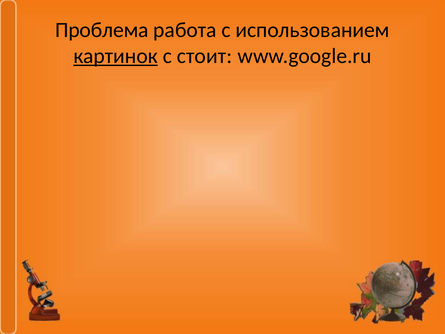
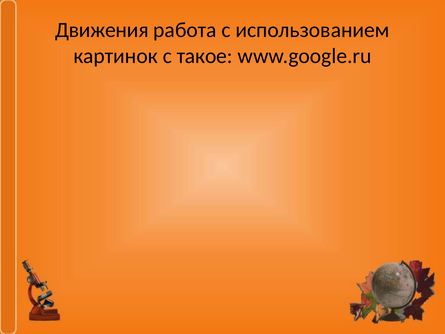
Проблема: Проблема -> Движения (102, 30)
картинок underline: present -> none (116, 56)
стоит: стоит -> такое (205, 56)
